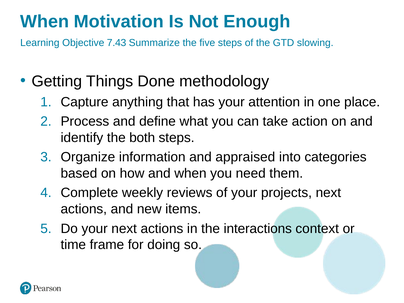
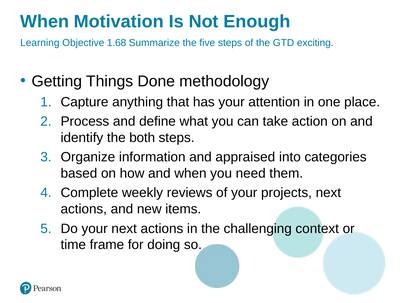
7.43: 7.43 -> 1.68 (117, 43)
slowing: slowing -> exciting (315, 43)
interactions: interactions -> challenging (258, 229)
